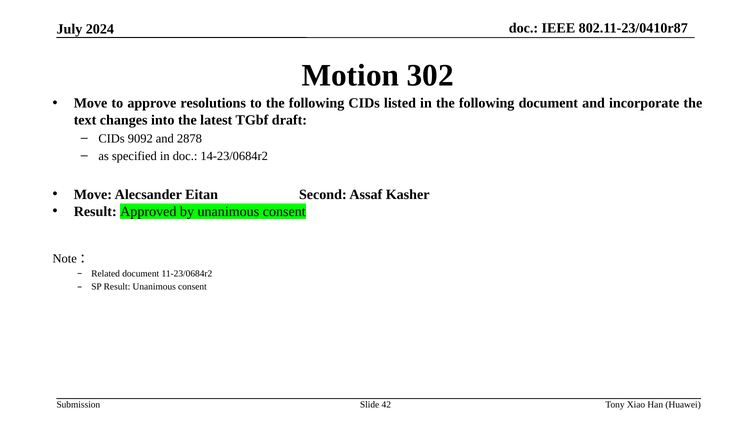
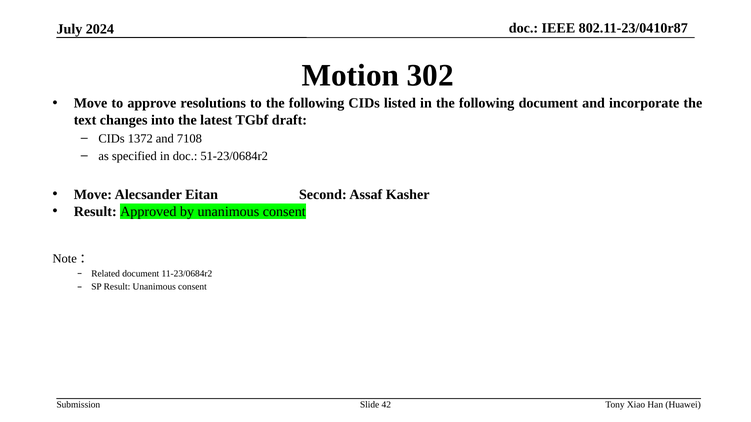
9092: 9092 -> 1372 (140, 139)
2878: 2878 -> 7108 (189, 139)
14-23/0684r2: 14-23/0684r2 -> 51-23/0684r2 (234, 156)
